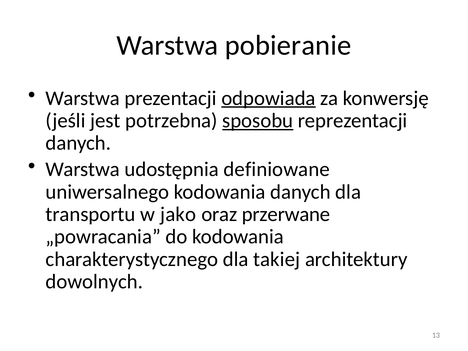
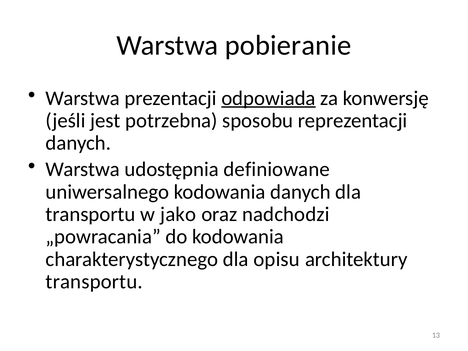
sposobu underline: present -> none (258, 121)
przerwane: przerwane -> nadchodzi (286, 214)
takiej: takiej -> opisu (277, 259)
dowolnych: dowolnych -> transportu (94, 282)
